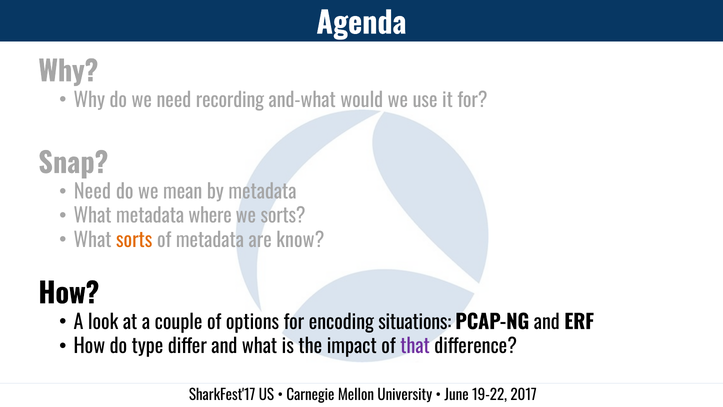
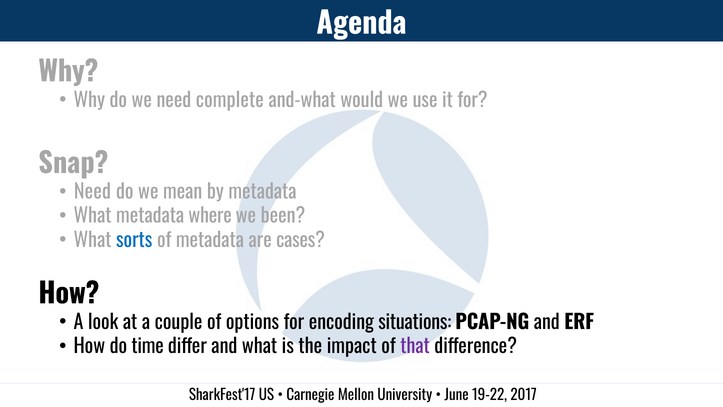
recording: recording -> complete (230, 100)
we sorts: sorts -> been (283, 216)
sorts colour: orange -> blue (134, 240)
know: know -> cases (301, 240)
type: type -> time (148, 346)
